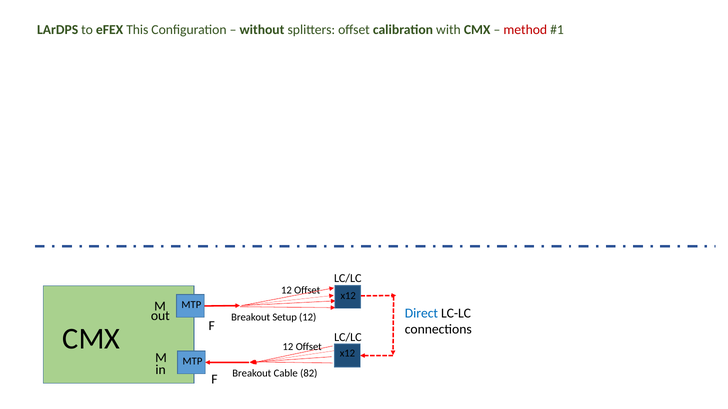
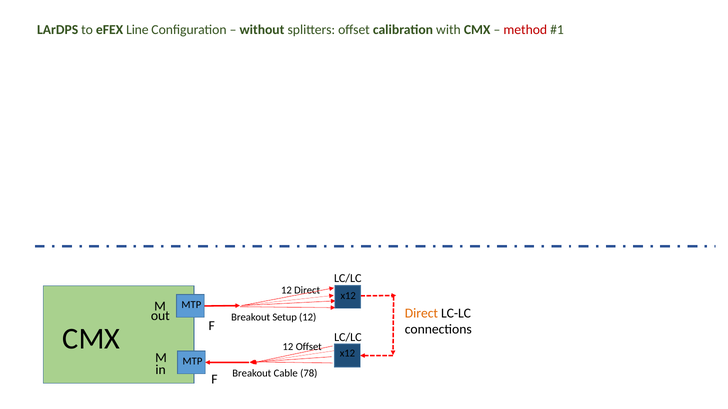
This: This -> Line (137, 30)
Offset: Offset -> Direct (307, 291)
Direct colour: blue -> orange (421, 313)
82: 82 -> 78 (309, 374)
